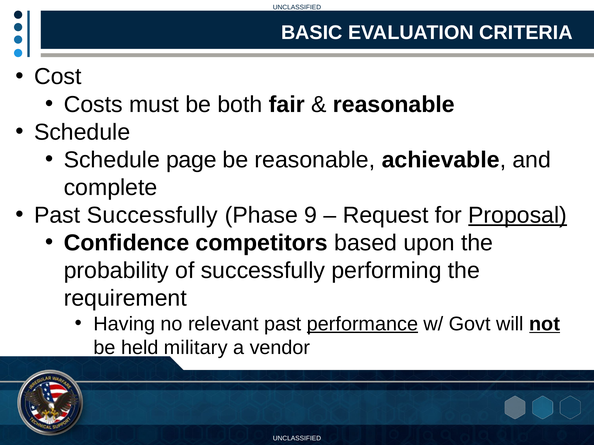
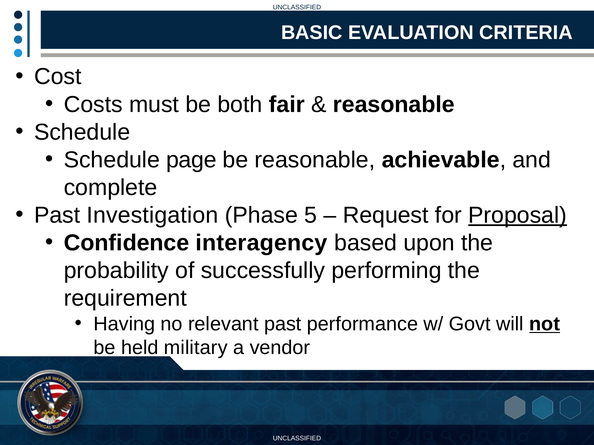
Past Successfully: Successfully -> Investigation (152, 215)
9: 9 -> 5 (311, 215)
competitors: competitors -> interagency (262, 243)
performance underline: present -> none (362, 324)
